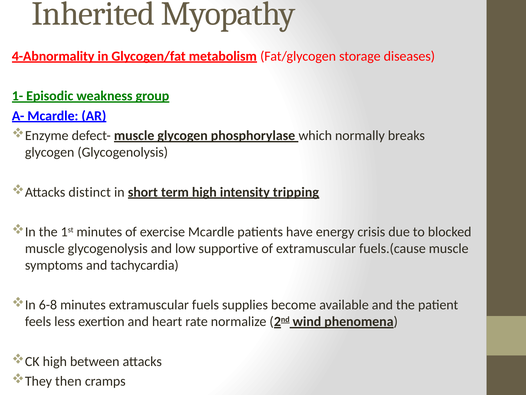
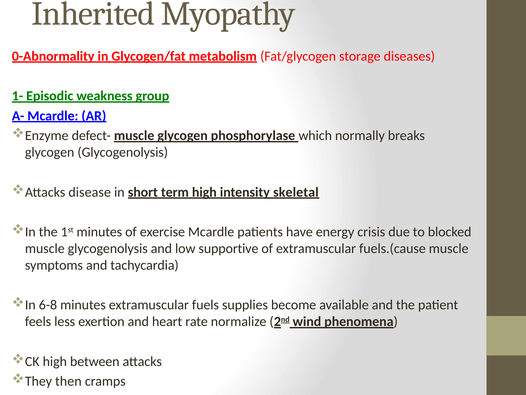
4-Abnormality: 4-Abnormality -> 0-Abnormality (53, 56)
distinct: distinct -> disease (90, 192)
tripping: tripping -> skeletal (296, 192)
